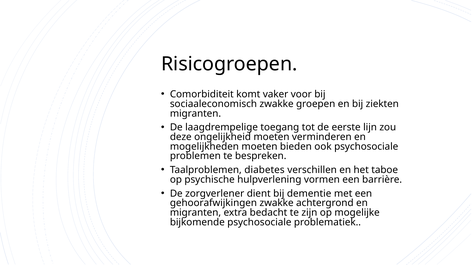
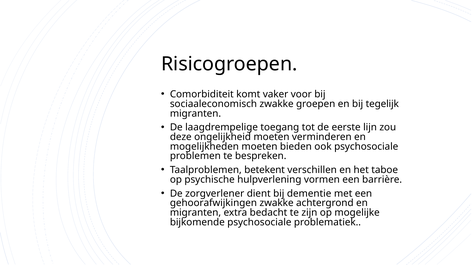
ziekten: ziekten -> tegelijk (382, 104)
diabetes: diabetes -> betekent (265, 170)
